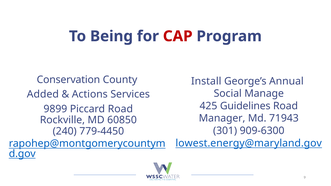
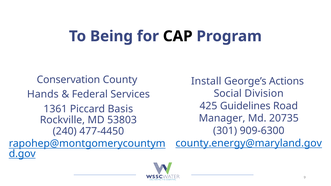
CAP colour: red -> black (178, 36)
Annual: Annual -> Actions (286, 81)
Manage: Manage -> Division (264, 94)
Added: Added -> Hands (43, 94)
Actions: Actions -> Federal (90, 94)
9899: 9899 -> 1361 (55, 109)
Piccard Road: Road -> Basis (120, 109)
71943: 71943 -> 20735 (284, 118)
60850: 60850 -> 53803 (122, 120)
779-4450: 779-4450 -> 477-4450 (102, 131)
lowest.energy@maryland.gov: lowest.energy@maryland.gov -> county.energy@maryland.gov (249, 143)
